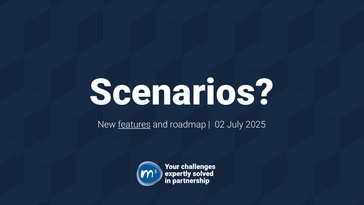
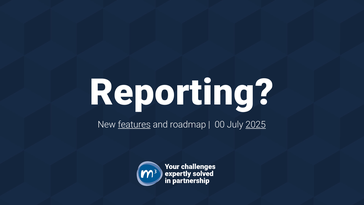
Scenarios: Scenarios -> Reporting (182, 93)
02: 02 -> 00 (220, 124)
2025 underline: none -> present (256, 124)
